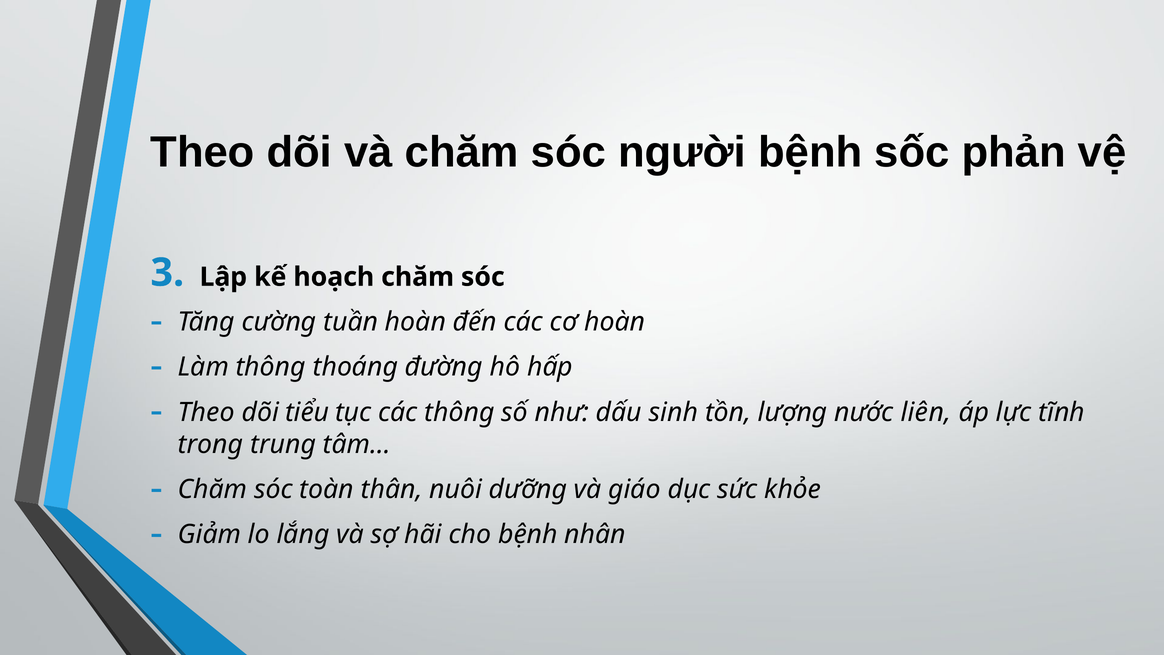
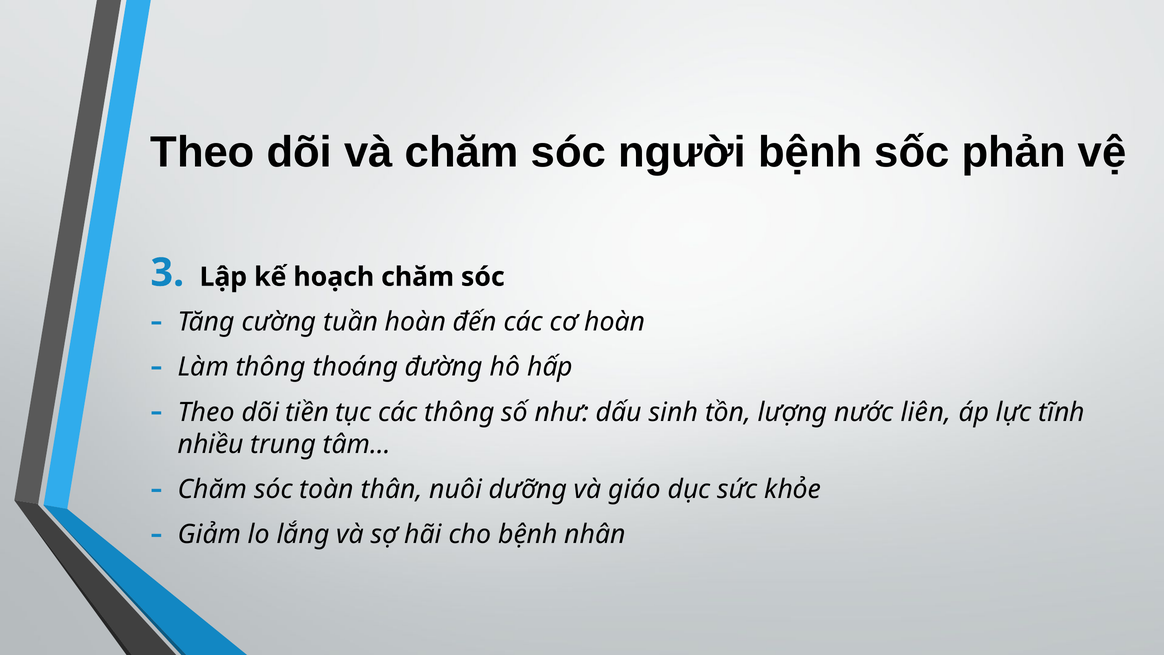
tiểu: tiểu -> tiền (307, 412)
trong: trong -> nhiều (211, 444)
